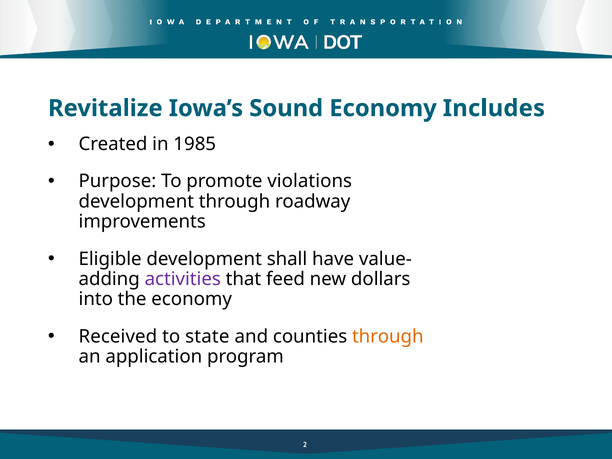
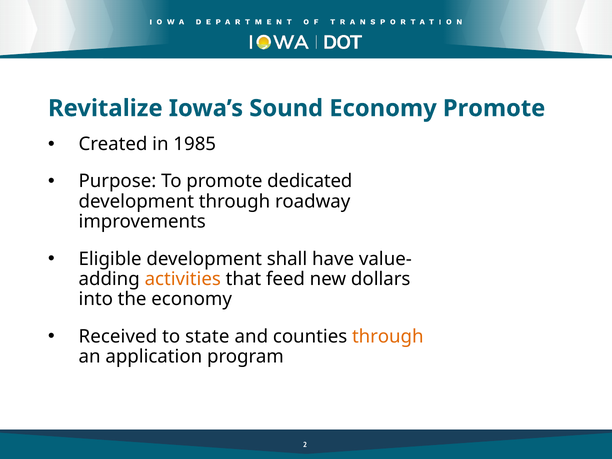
Economy Includes: Includes -> Promote (494, 108)
violations: violations -> dedicated (310, 181)
activities colour: purple -> orange (183, 279)
